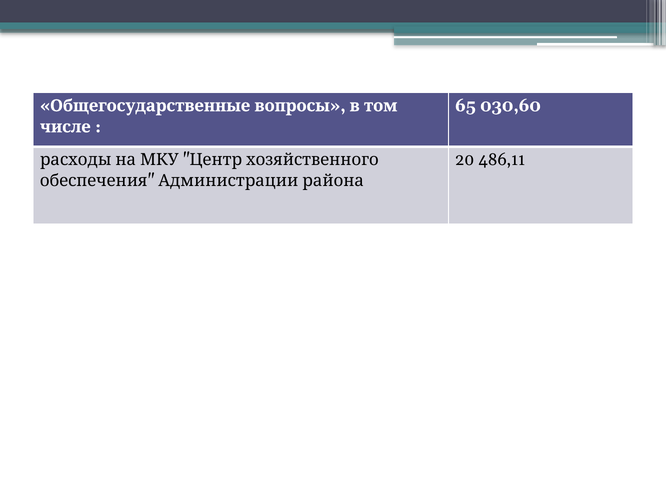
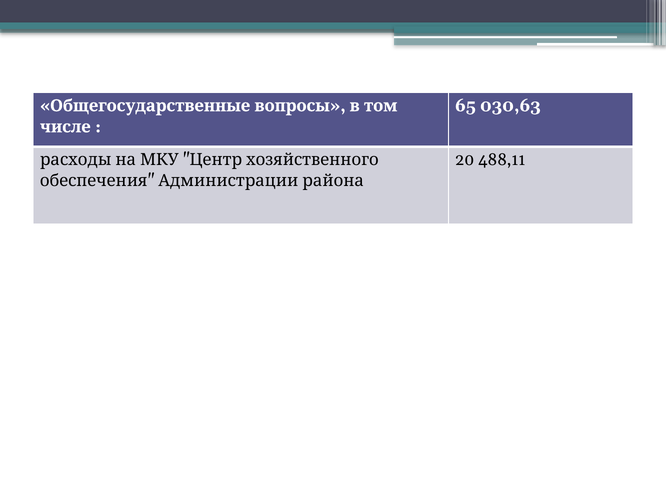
030,60: 030,60 -> 030,63 (510, 106)
486,11: 486,11 -> 488,11 (502, 160)
